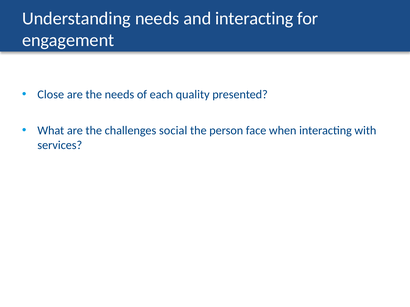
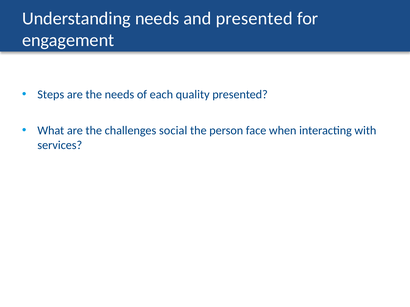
and interacting: interacting -> presented (254, 18)
Close: Close -> Steps (51, 95)
